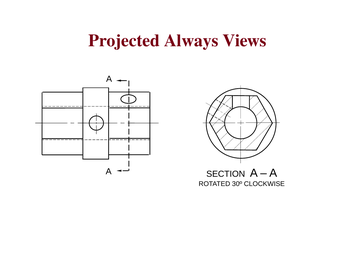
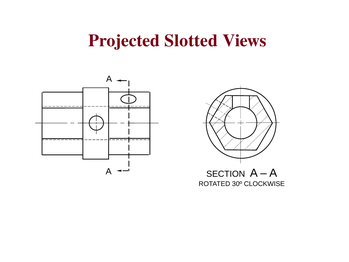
Always: Always -> Slotted (191, 41)
